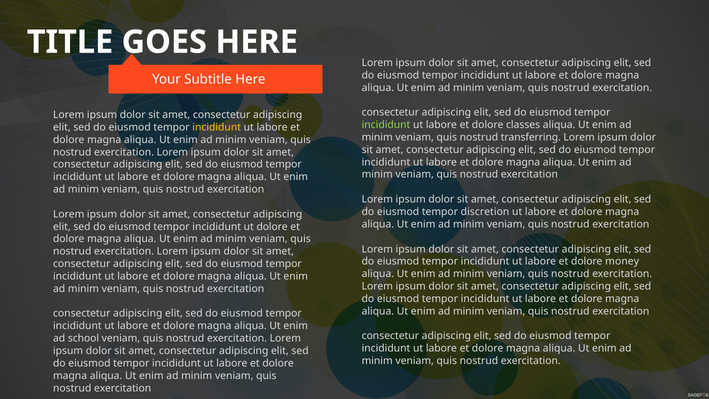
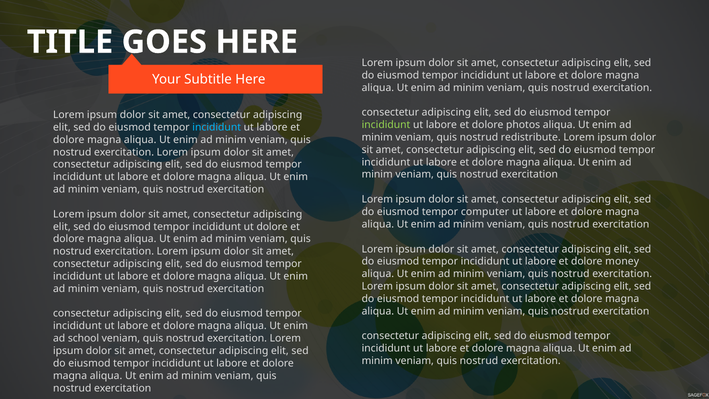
classes: classes -> photos (523, 125)
incididunt colour: yellow -> light blue (217, 127)
transferring: transferring -> redistribute (531, 137)
discretion: discretion -> computer (485, 212)
